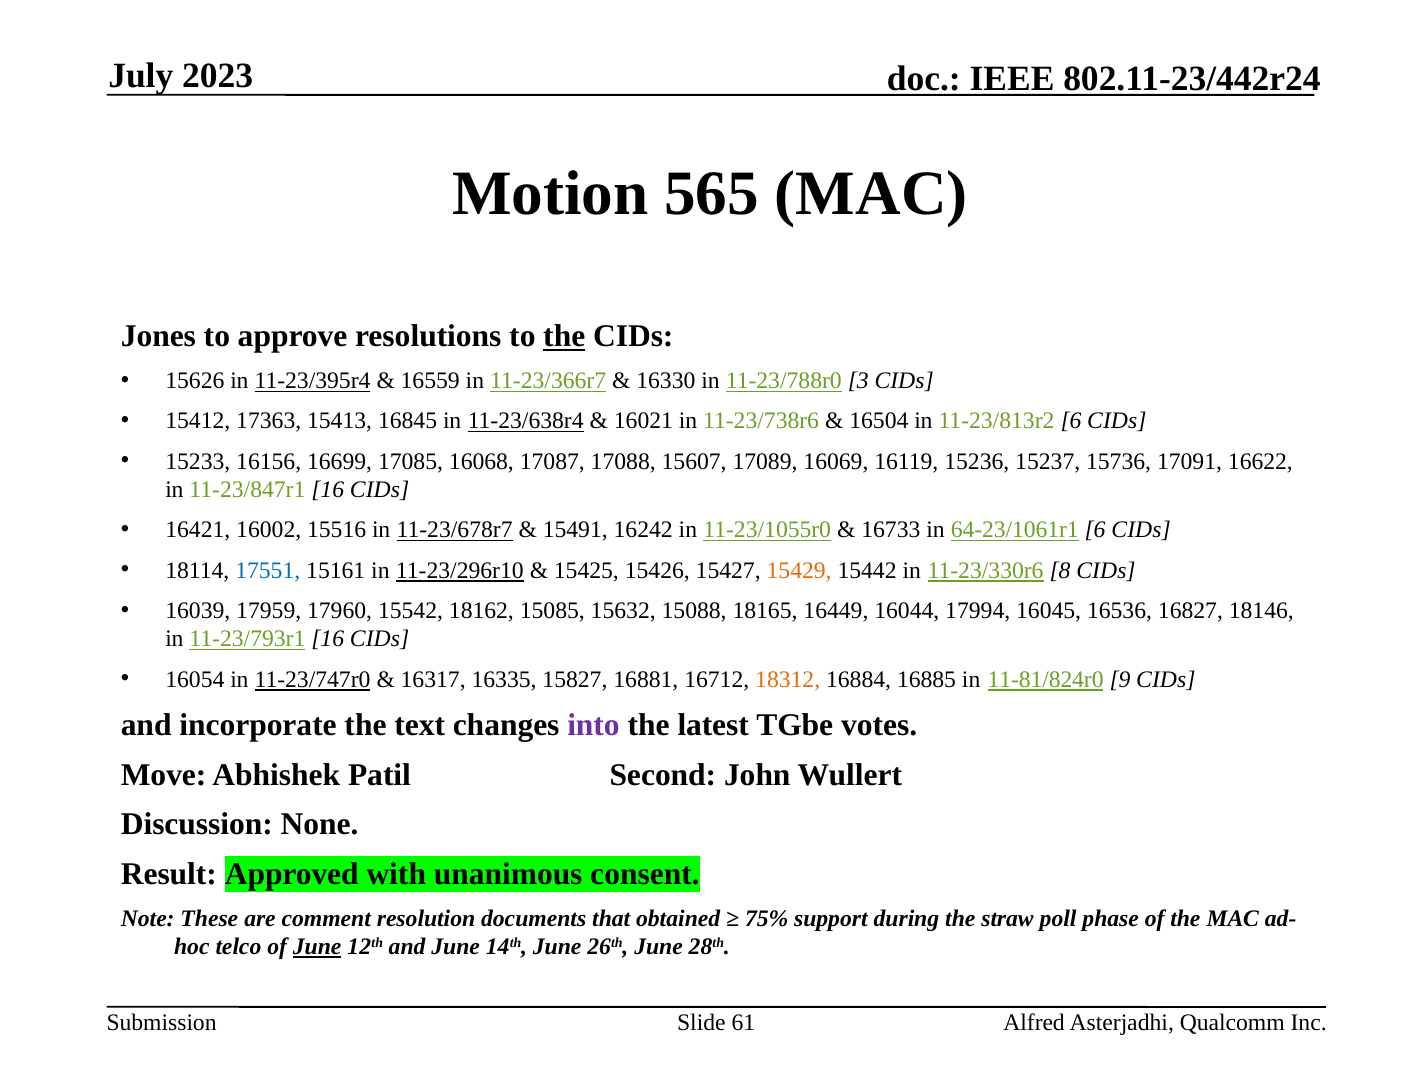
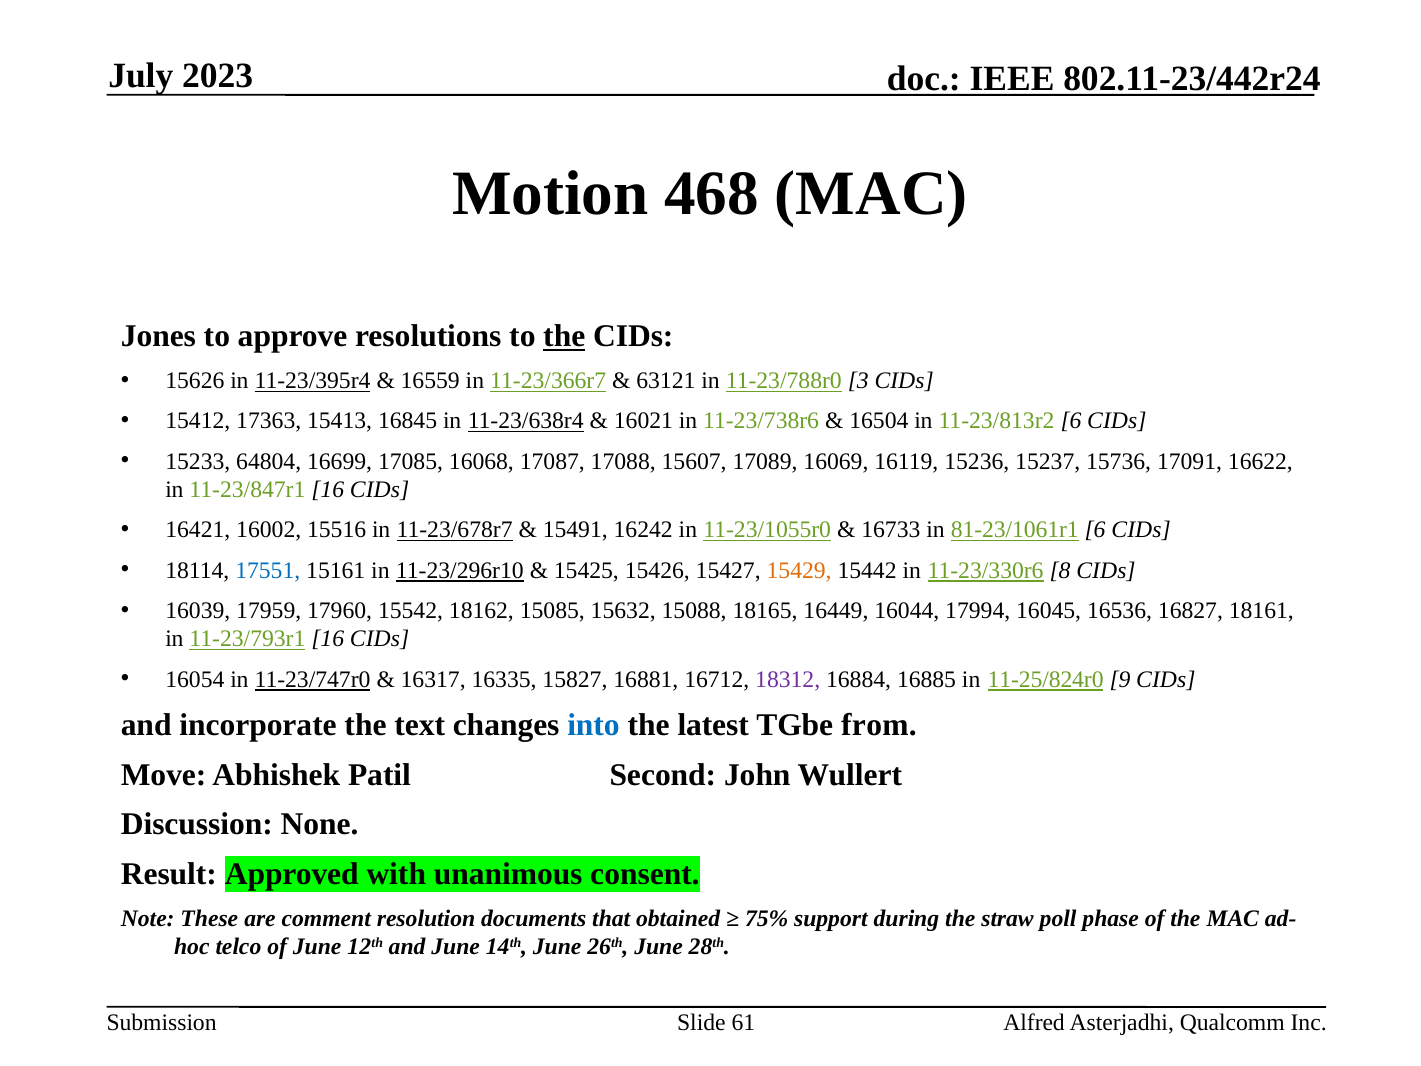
565: 565 -> 468 (712, 194)
16330: 16330 -> 63121 (666, 381)
16156: 16156 -> 64804 (269, 461)
64-23/1061r1: 64-23/1061r1 -> 81-23/1061r1 (1015, 530)
18146: 18146 -> 18161 (1261, 610)
18312 colour: orange -> purple (788, 679)
11-81/824r0: 11-81/824r0 -> 11-25/824r0 (1046, 679)
into colour: purple -> blue (594, 725)
votes: votes -> from (879, 725)
June underline: present -> none (317, 947)
